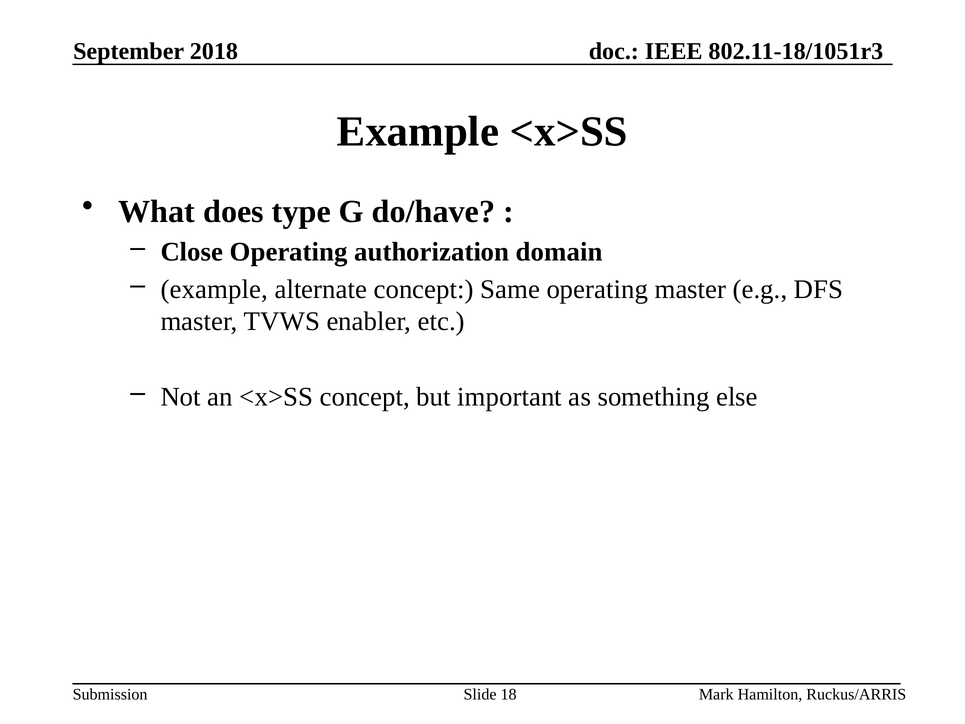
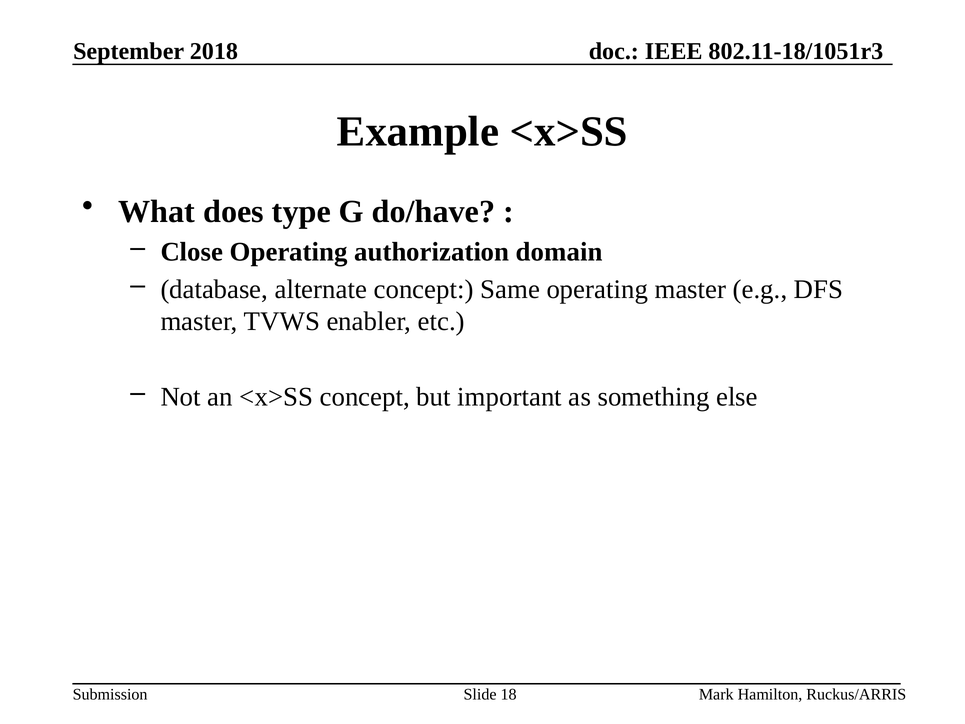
example: example -> database (214, 289)
